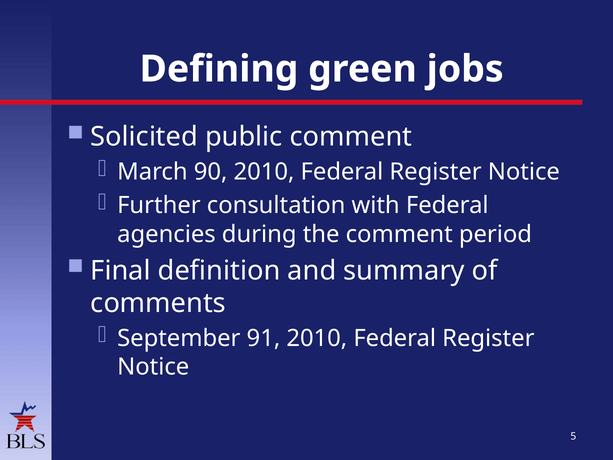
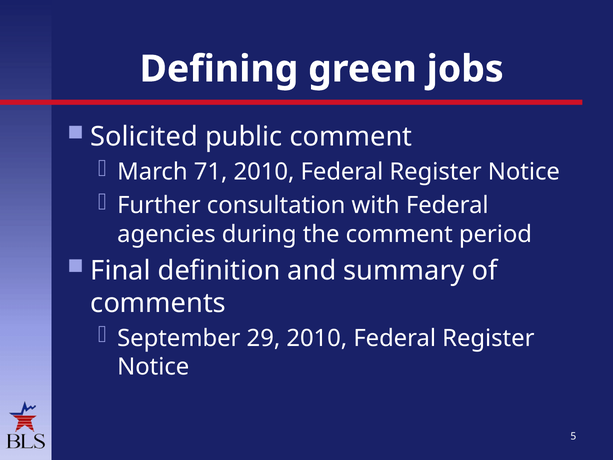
90: 90 -> 71 (211, 172)
91: 91 -> 29 (263, 338)
